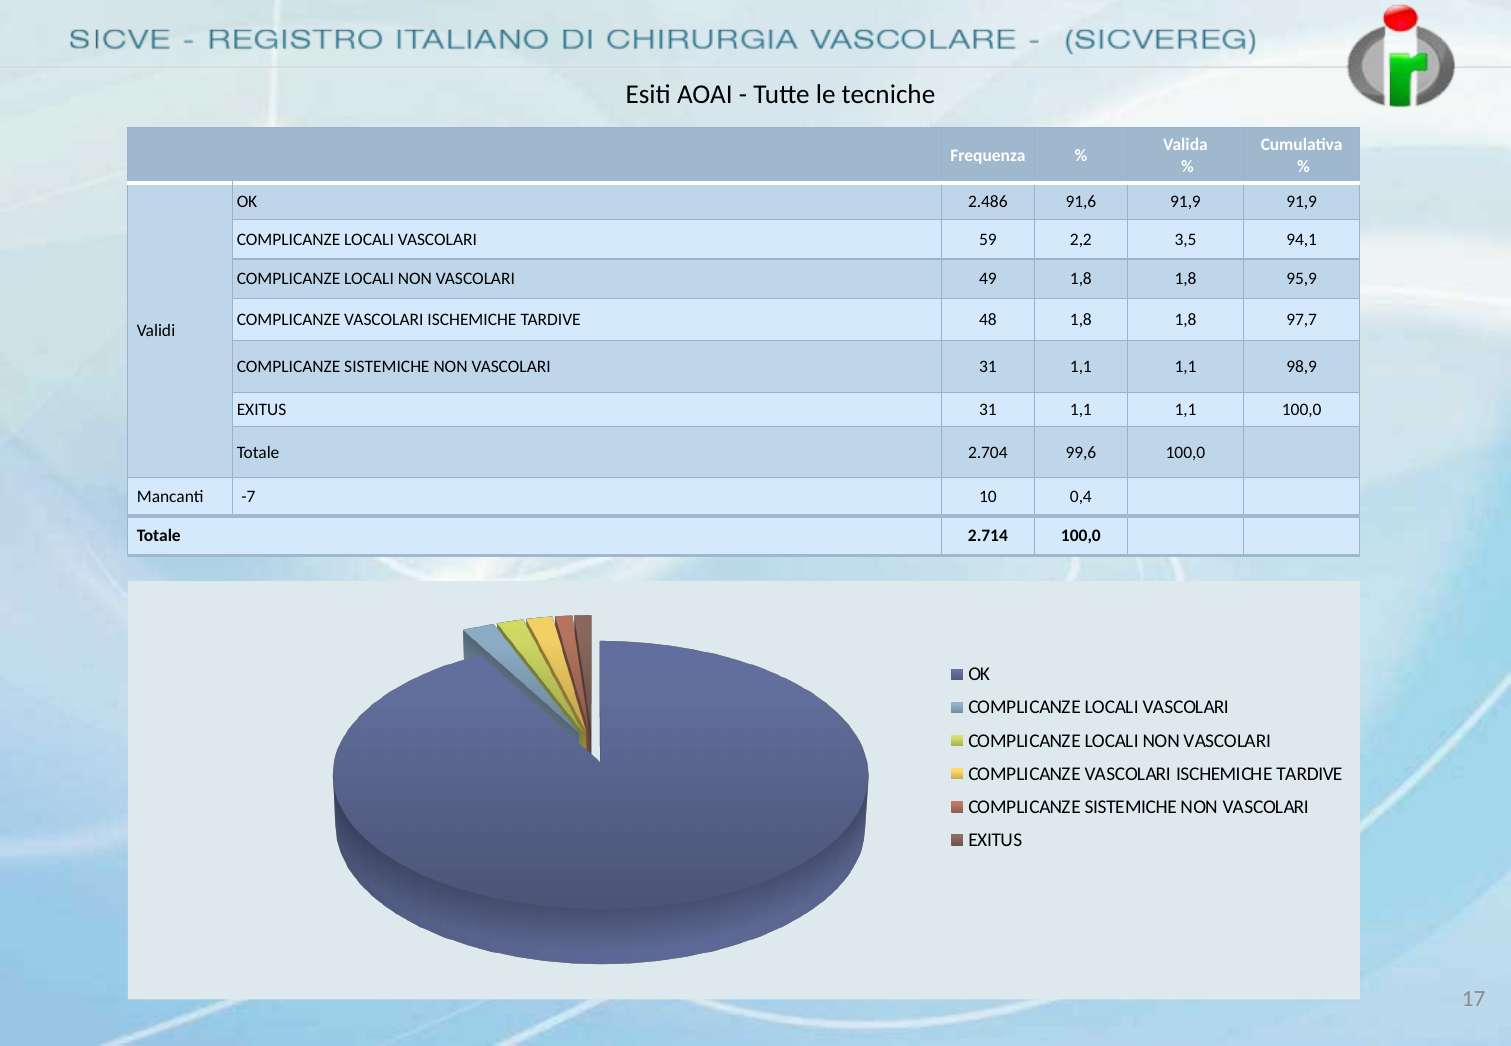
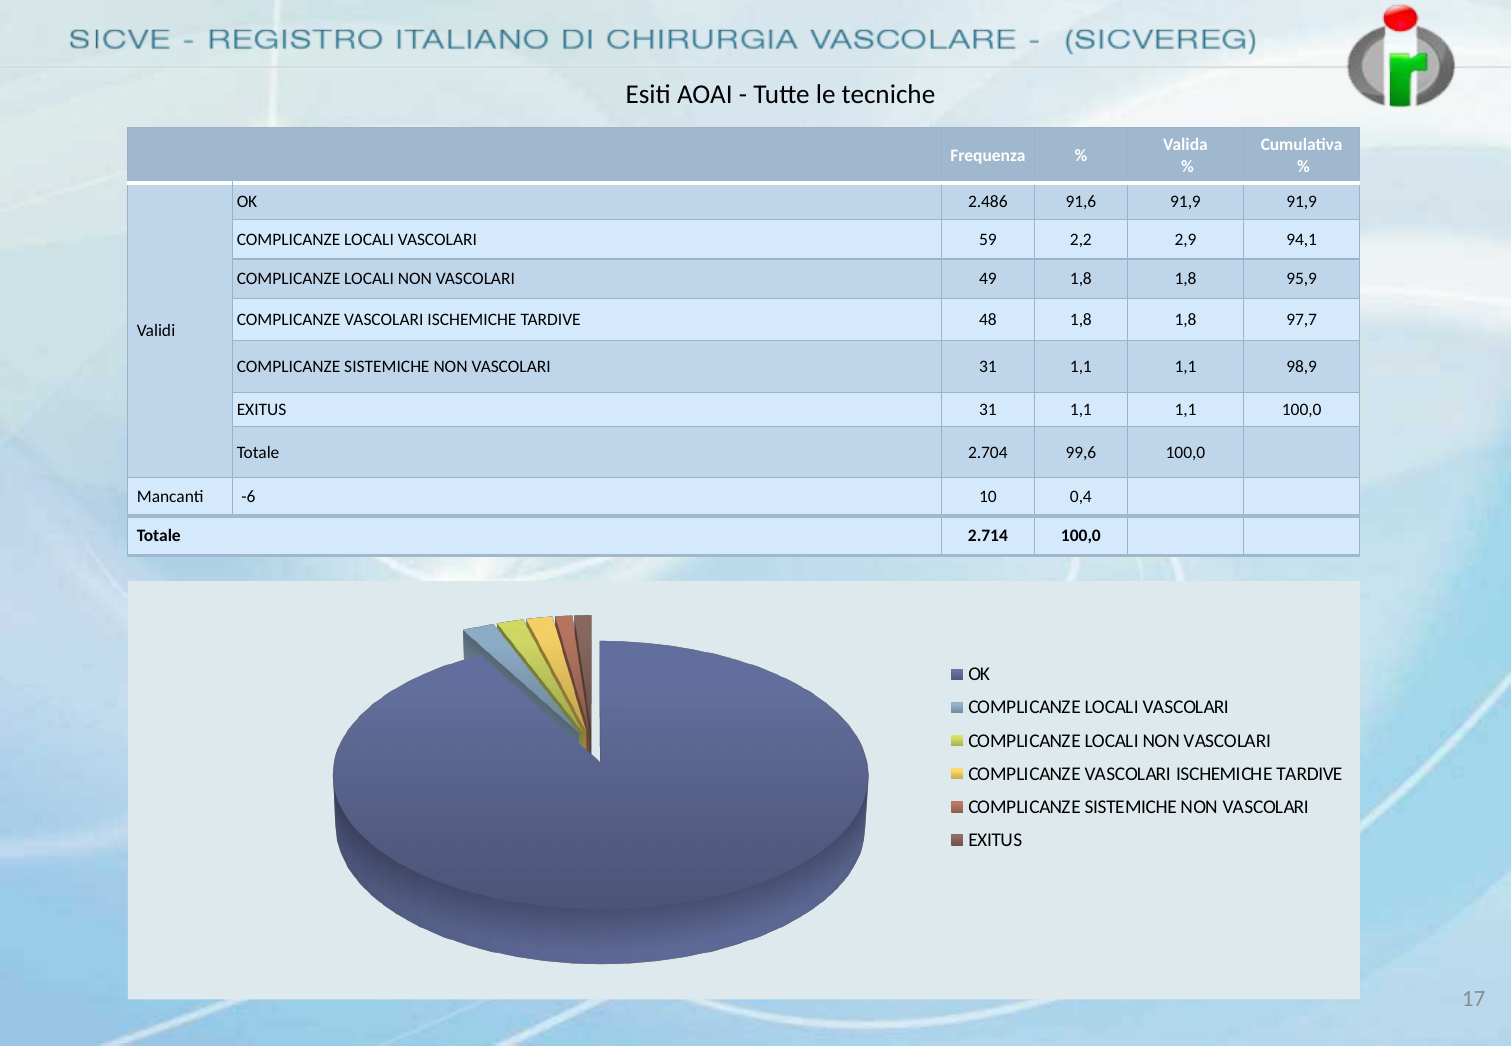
3,5: 3,5 -> 2,9 (1185, 239)
-7: -7 -> -6 (248, 497)
